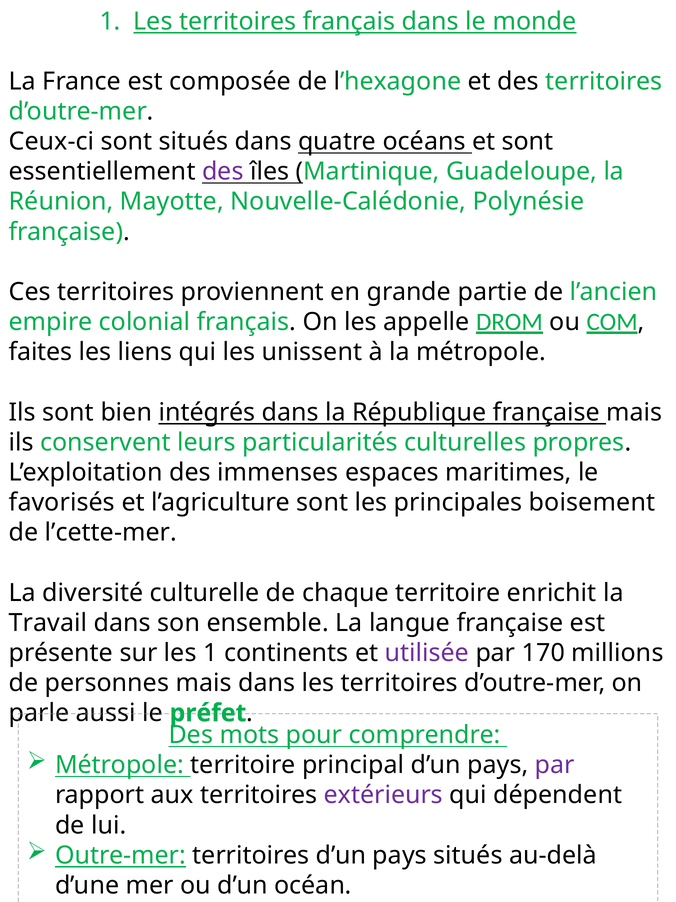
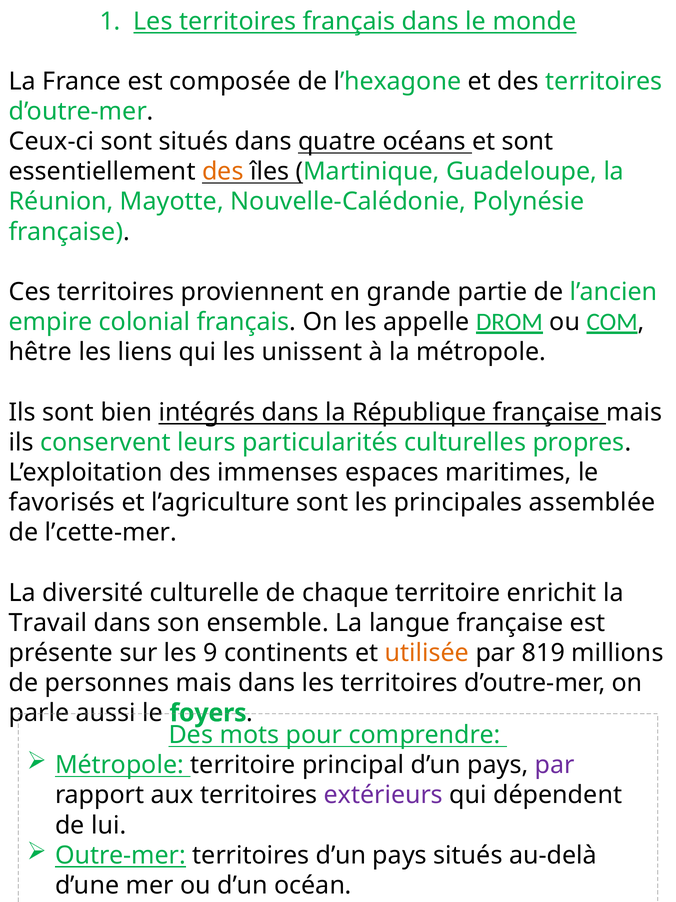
des colour: purple -> orange (223, 172)
faites: faites -> hêtre (40, 352)
boisement: boisement -> assemblée (592, 502)
les 1: 1 -> 9 (210, 652)
utilisée colour: purple -> orange (427, 652)
170: 170 -> 819 (543, 652)
préfet: préfet -> foyers (208, 713)
